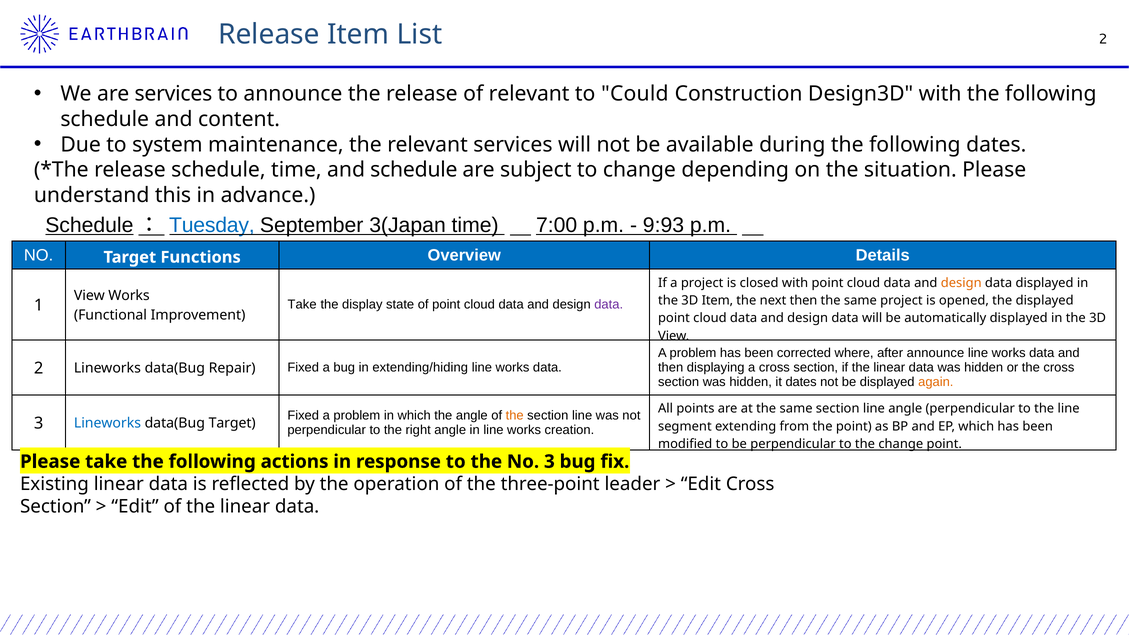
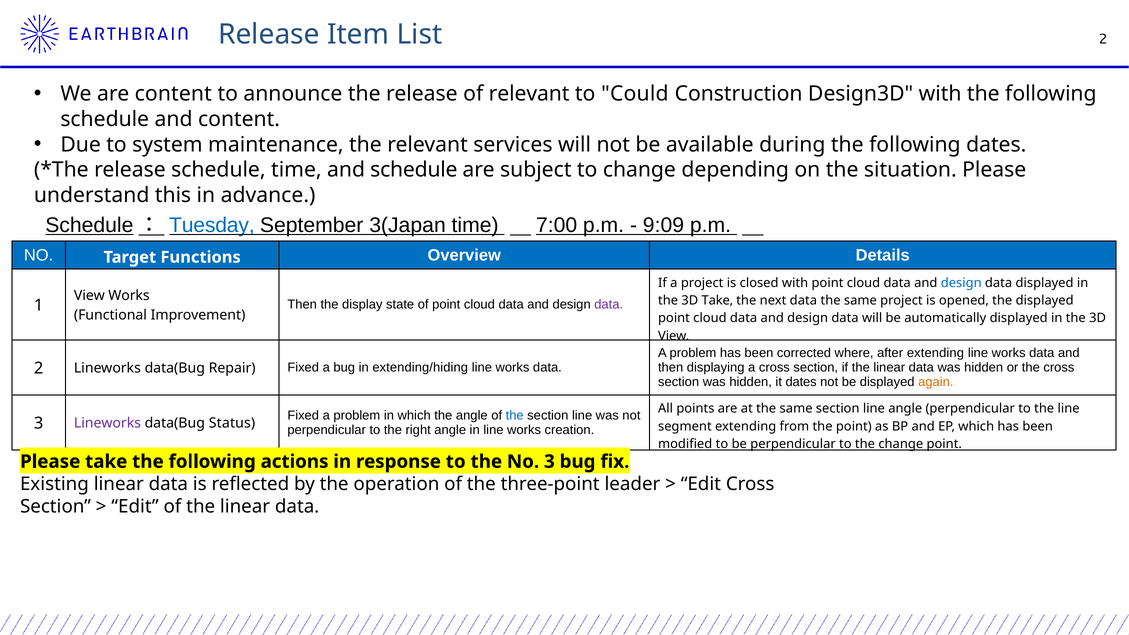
are services: services -> content (173, 94)
9:93: 9:93 -> 9:09 (663, 225)
design colour: orange -> blue (961, 283)
3D Item: Item -> Take (717, 301)
next then: then -> data (803, 301)
Take: Take -> Then (302, 305)
after announce: announce -> extending (935, 353)
the colour: orange -> blue (515, 415)
Lineworks colour: blue -> purple (107, 423)
data(Bug Target: Target -> Status (232, 423)
